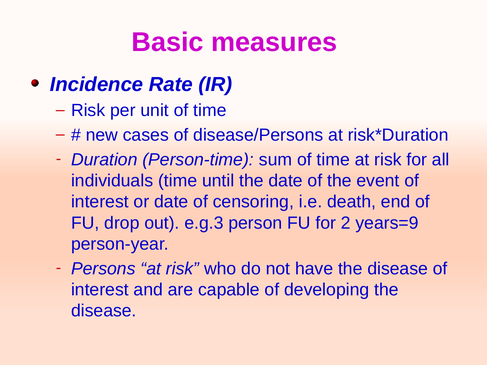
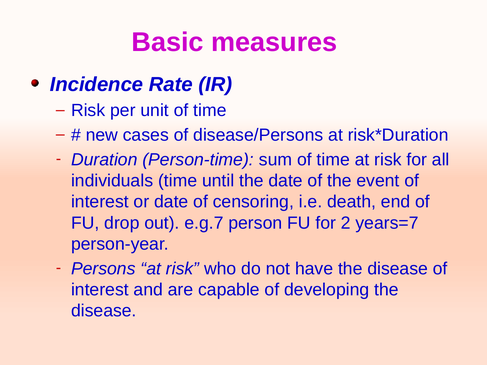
e.g.3: e.g.3 -> e.g.7 (204, 223)
years=9: years=9 -> years=7 (387, 223)
